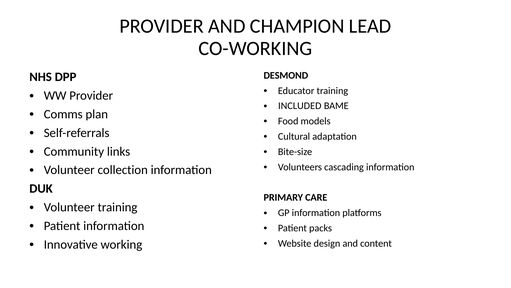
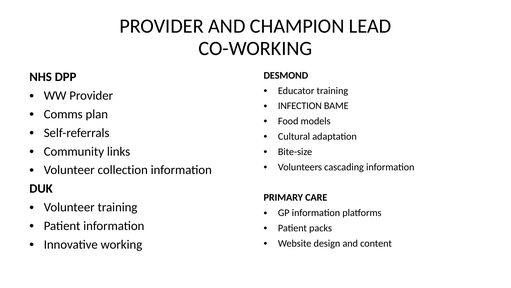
INCLUDED: INCLUDED -> INFECTION (300, 106)
